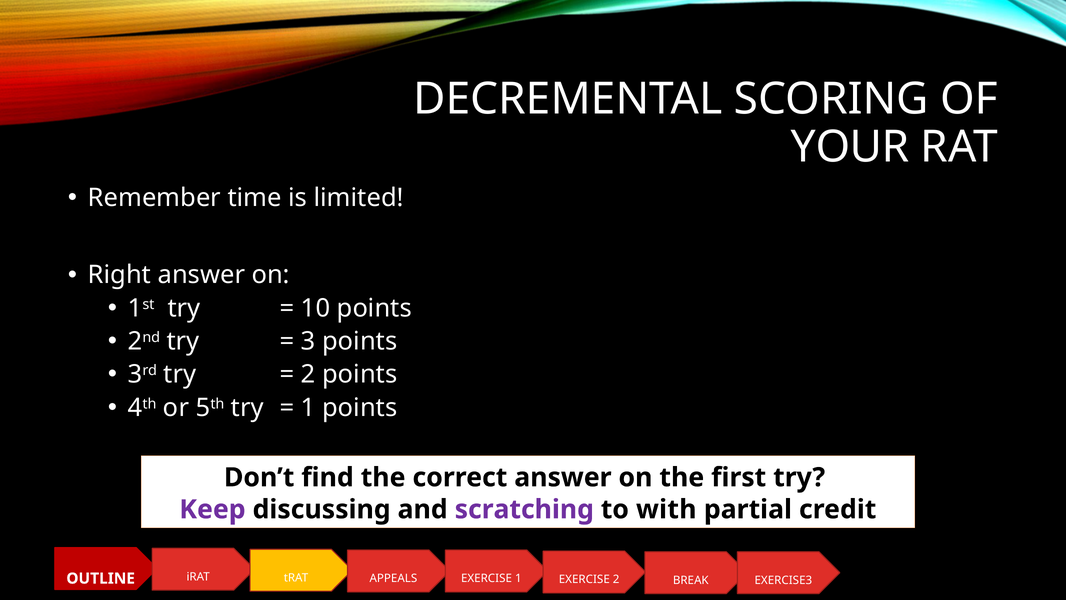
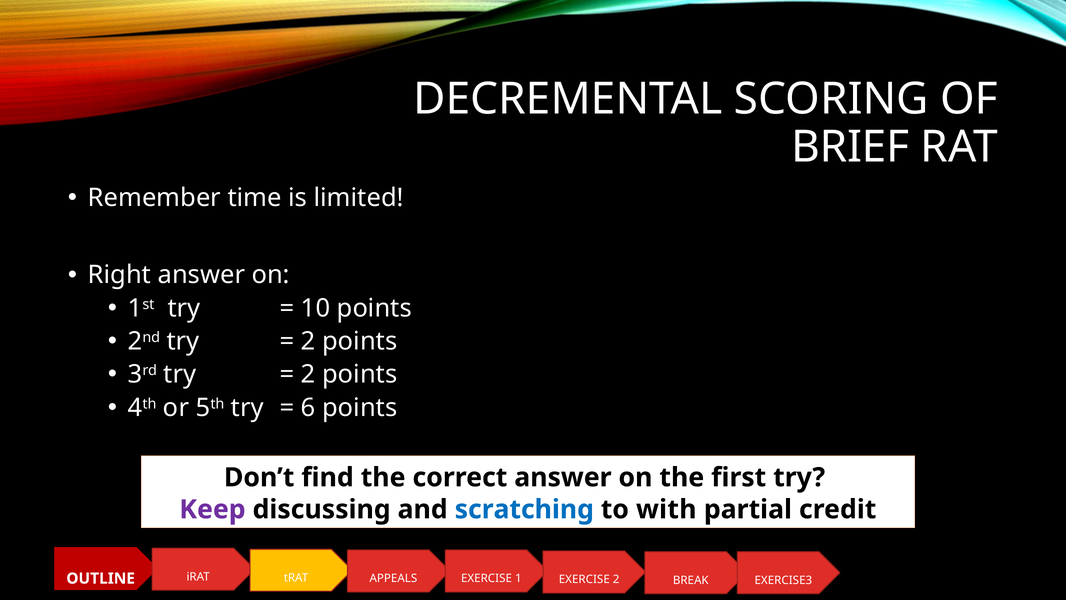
YOUR: YOUR -> BRIEF (850, 147)
3: 3 -> 2 (308, 341)
1: 1 -> 6 (308, 407)
scratching colour: purple -> blue (524, 509)
